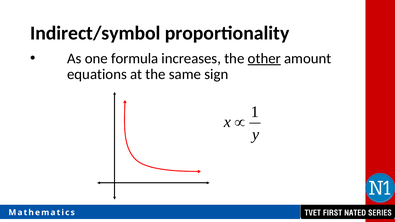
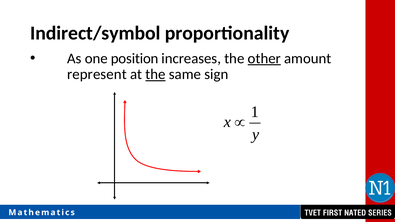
formula: formula -> position (135, 58)
equations: equations -> represent (97, 74)
the underline: none -> present (156, 74)
